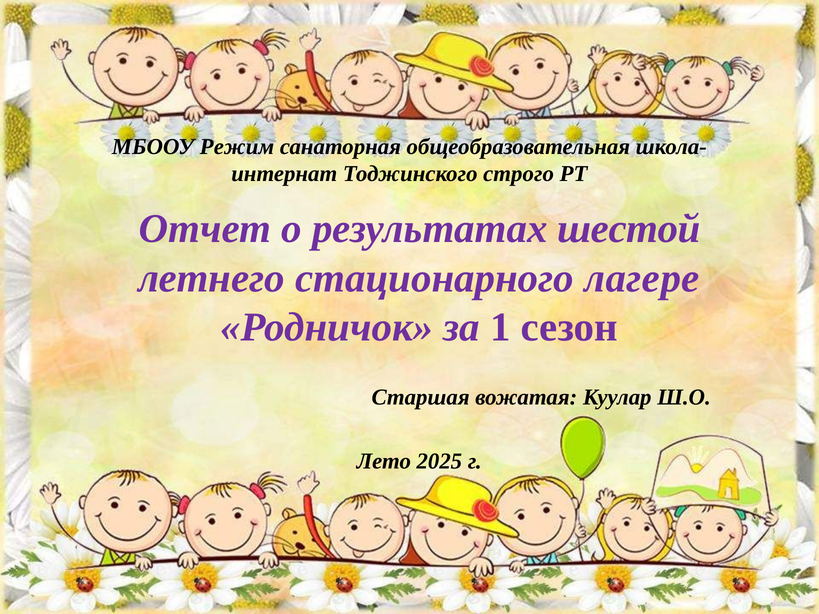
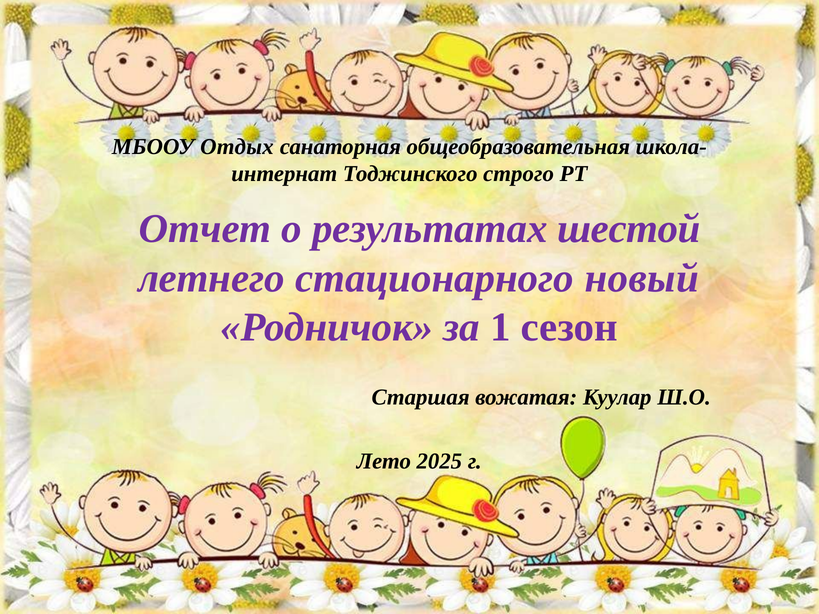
Режим: Режим -> Отдых (237, 147)
лагере: лагере -> новый (642, 278)
